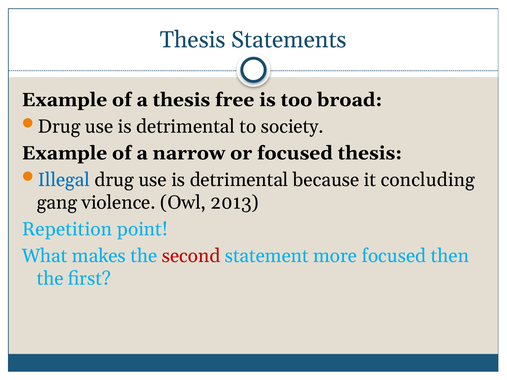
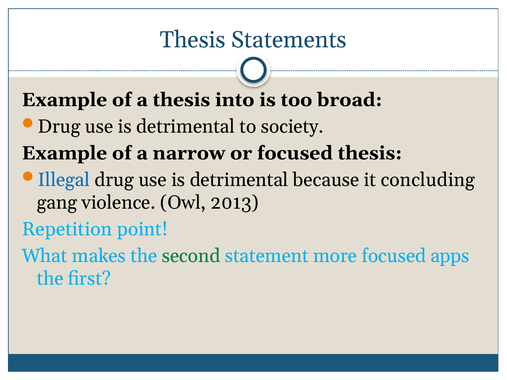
free: free -> into (235, 100)
second colour: red -> green (191, 256)
then: then -> apps (450, 256)
